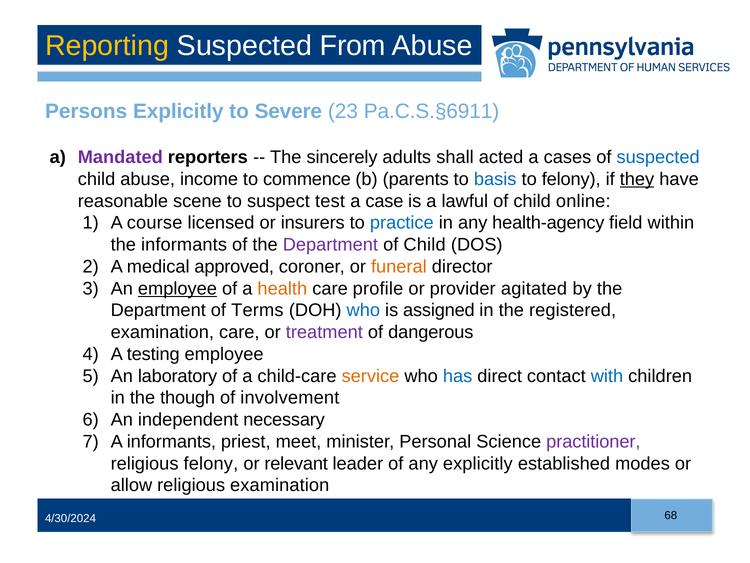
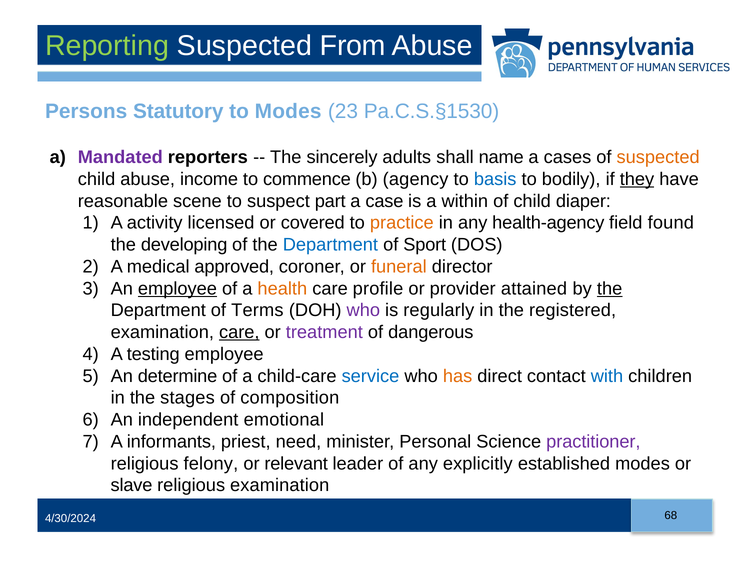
Reporting colour: yellow -> light green (107, 46)
Persons Explicitly: Explicitly -> Statutory (178, 111)
to Severe: Severe -> Modes (288, 111)
Pa.C.S.§6911: Pa.C.S.§6911 -> Pa.C.S.§1530 (432, 111)
acted: acted -> name (501, 157)
suspected colour: blue -> orange (658, 157)
parents: parents -> agency (416, 179)
to felony: felony -> bodily (571, 179)
test: test -> part (330, 201)
lawful: lawful -> within (465, 201)
online: online -> diaper (583, 201)
course: course -> activity (155, 223)
insurers: insurers -> covered (313, 223)
practice colour: blue -> orange (402, 223)
within: within -> found (671, 223)
the informants: informants -> developing (184, 245)
Department colour: purple -> blue (330, 245)
Child: Child -> Sport (425, 245)
agitated: agitated -> attained (534, 288)
the underline: none -> present (610, 288)
who colour: blue -> purple (363, 310)
assigned: assigned -> regularly (439, 310)
care underline: none -> present (239, 332)
laboratory: laboratory -> determine (178, 376)
service colour: orange -> blue (370, 376)
has colour: blue -> orange (458, 376)
though: though -> stages (187, 398)
involvement: involvement -> composition (290, 398)
necessary: necessary -> emotional (284, 419)
meet: meet -> need (298, 441)
allow: allow -> slave (132, 485)
